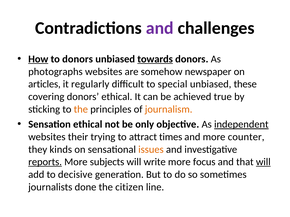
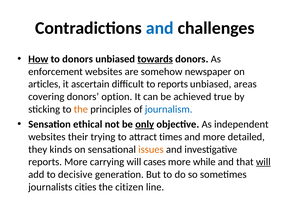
and colour: purple -> blue (160, 28)
photographs: photographs -> enforcement (56, 72)
regularly: regularly -> ascertain (90, 84)
to special: special -> reports (173, 84)
these: these -> areas (245, 84)
donors ethical: ethical -> option (117, 97)
journalism colour: orange -> blue (169, 109)
only underline: none -> present (145, 125)
independent underline: present -> none (241, 125)
counter: counter -> detailed (246, 137)
reports underline: present -> none (45, 162)
subjects: subjects -> carrying (107, 162)
write: write -> cases (155, 162)
focus: focus -> while (204, 162)
done: done -> cities (86, 187)
